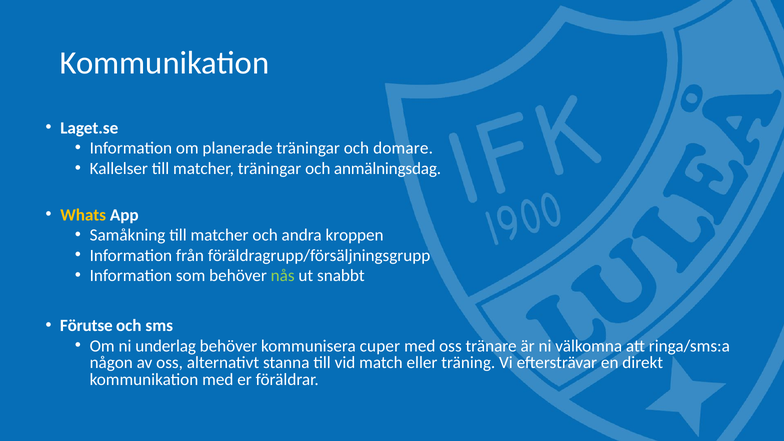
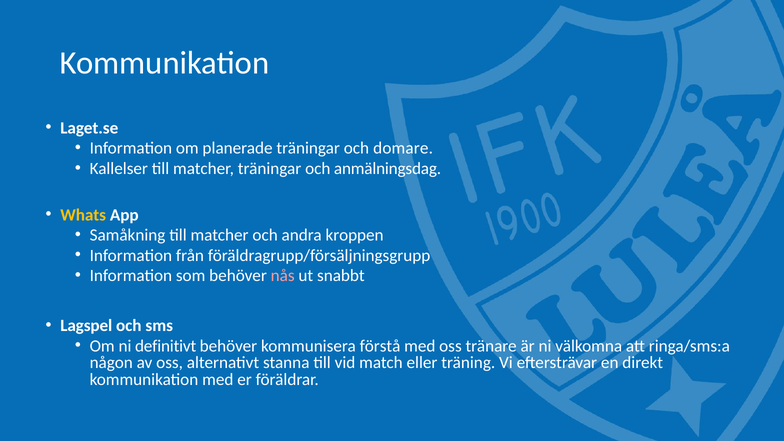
nås colour: light green -> pink (283, 276)
Förutse: Förutse -> Lagspel (86, 326)
underlag: underlag -> definitivt (166, 346)
cuper: cuper -> förstå (380, 346)
